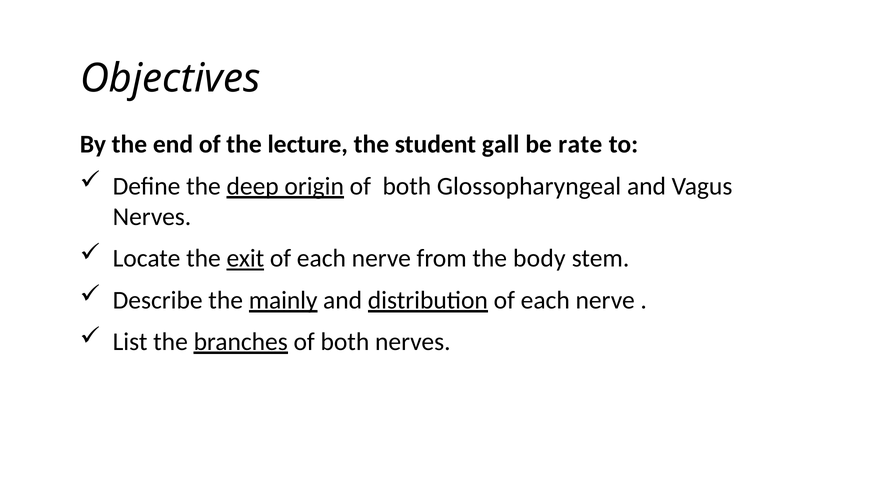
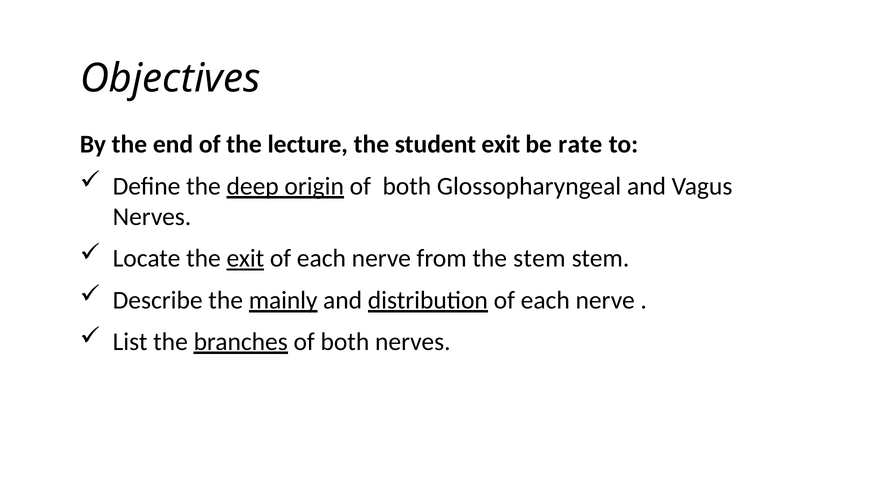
student gall: gall -> exit (501, 144)
the body: body -> stem (539, 258)
